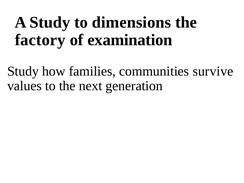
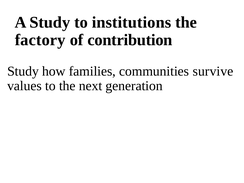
dimensions: dimensions -> institutions (131, 22)
examination: examination -> contribution (130, 40)
